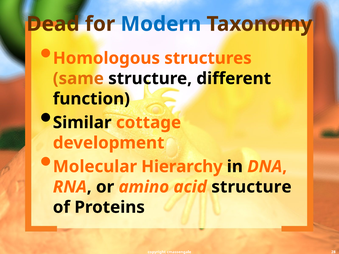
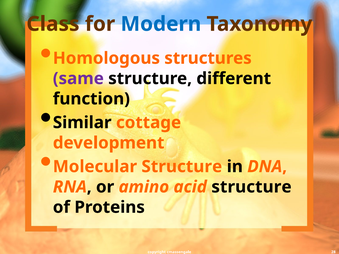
Dead: Dead -> Class (53, 24)
same colour: orange -> purple (78, 79)
Molecular Hierarchy: Hierarchy -> Structure (182, 167)
